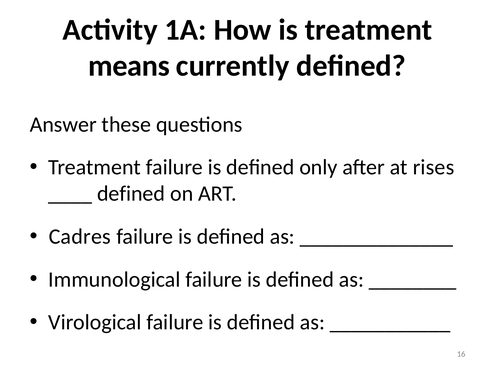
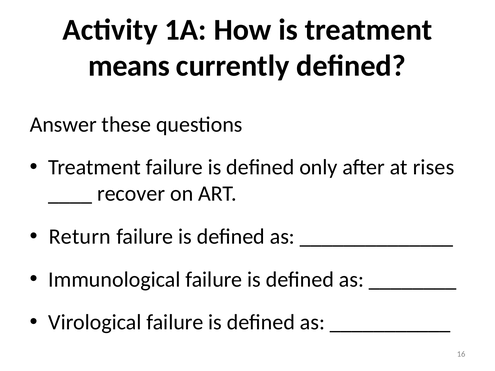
defined: defined -> recover (131, 194)
Cadres: Cadres -> Return (80, 237)
